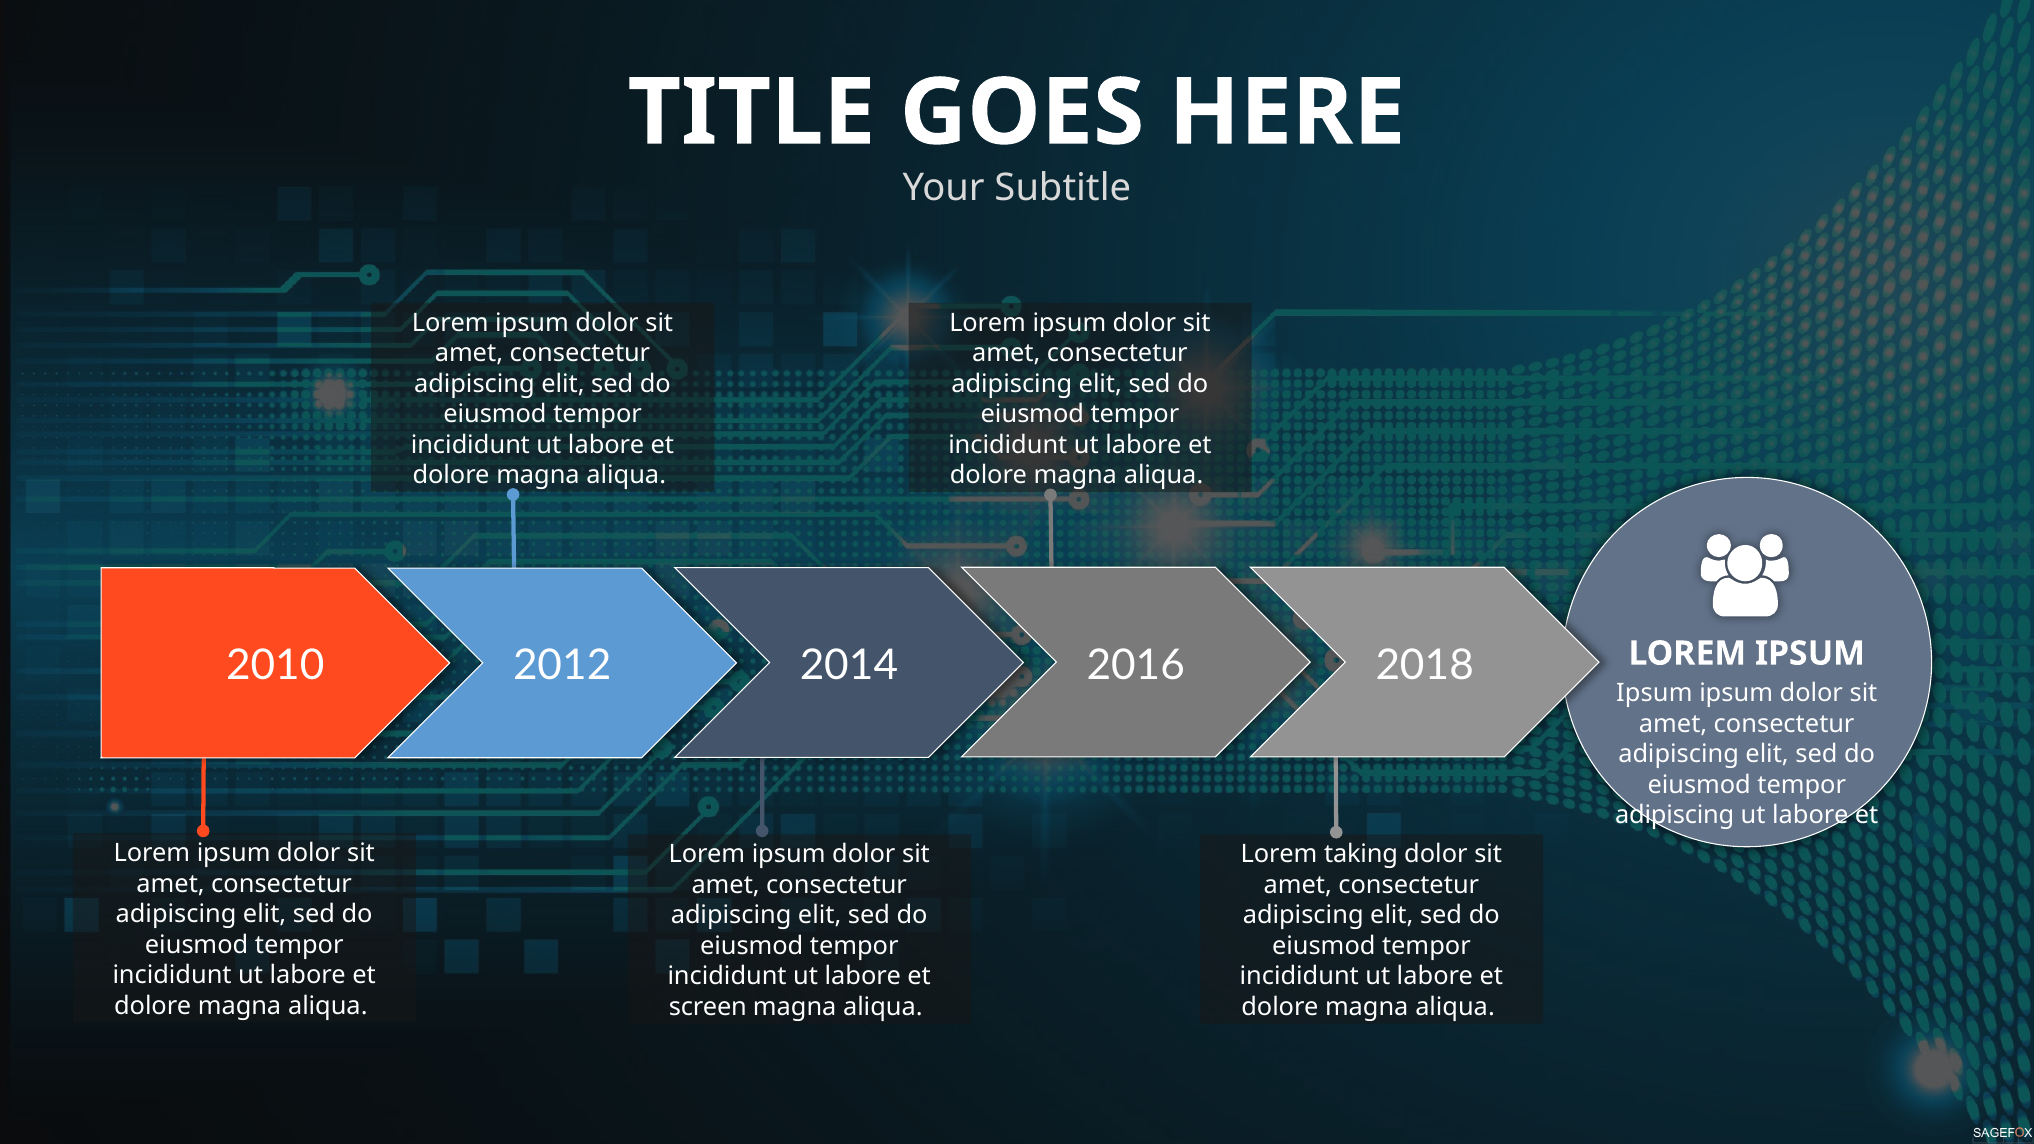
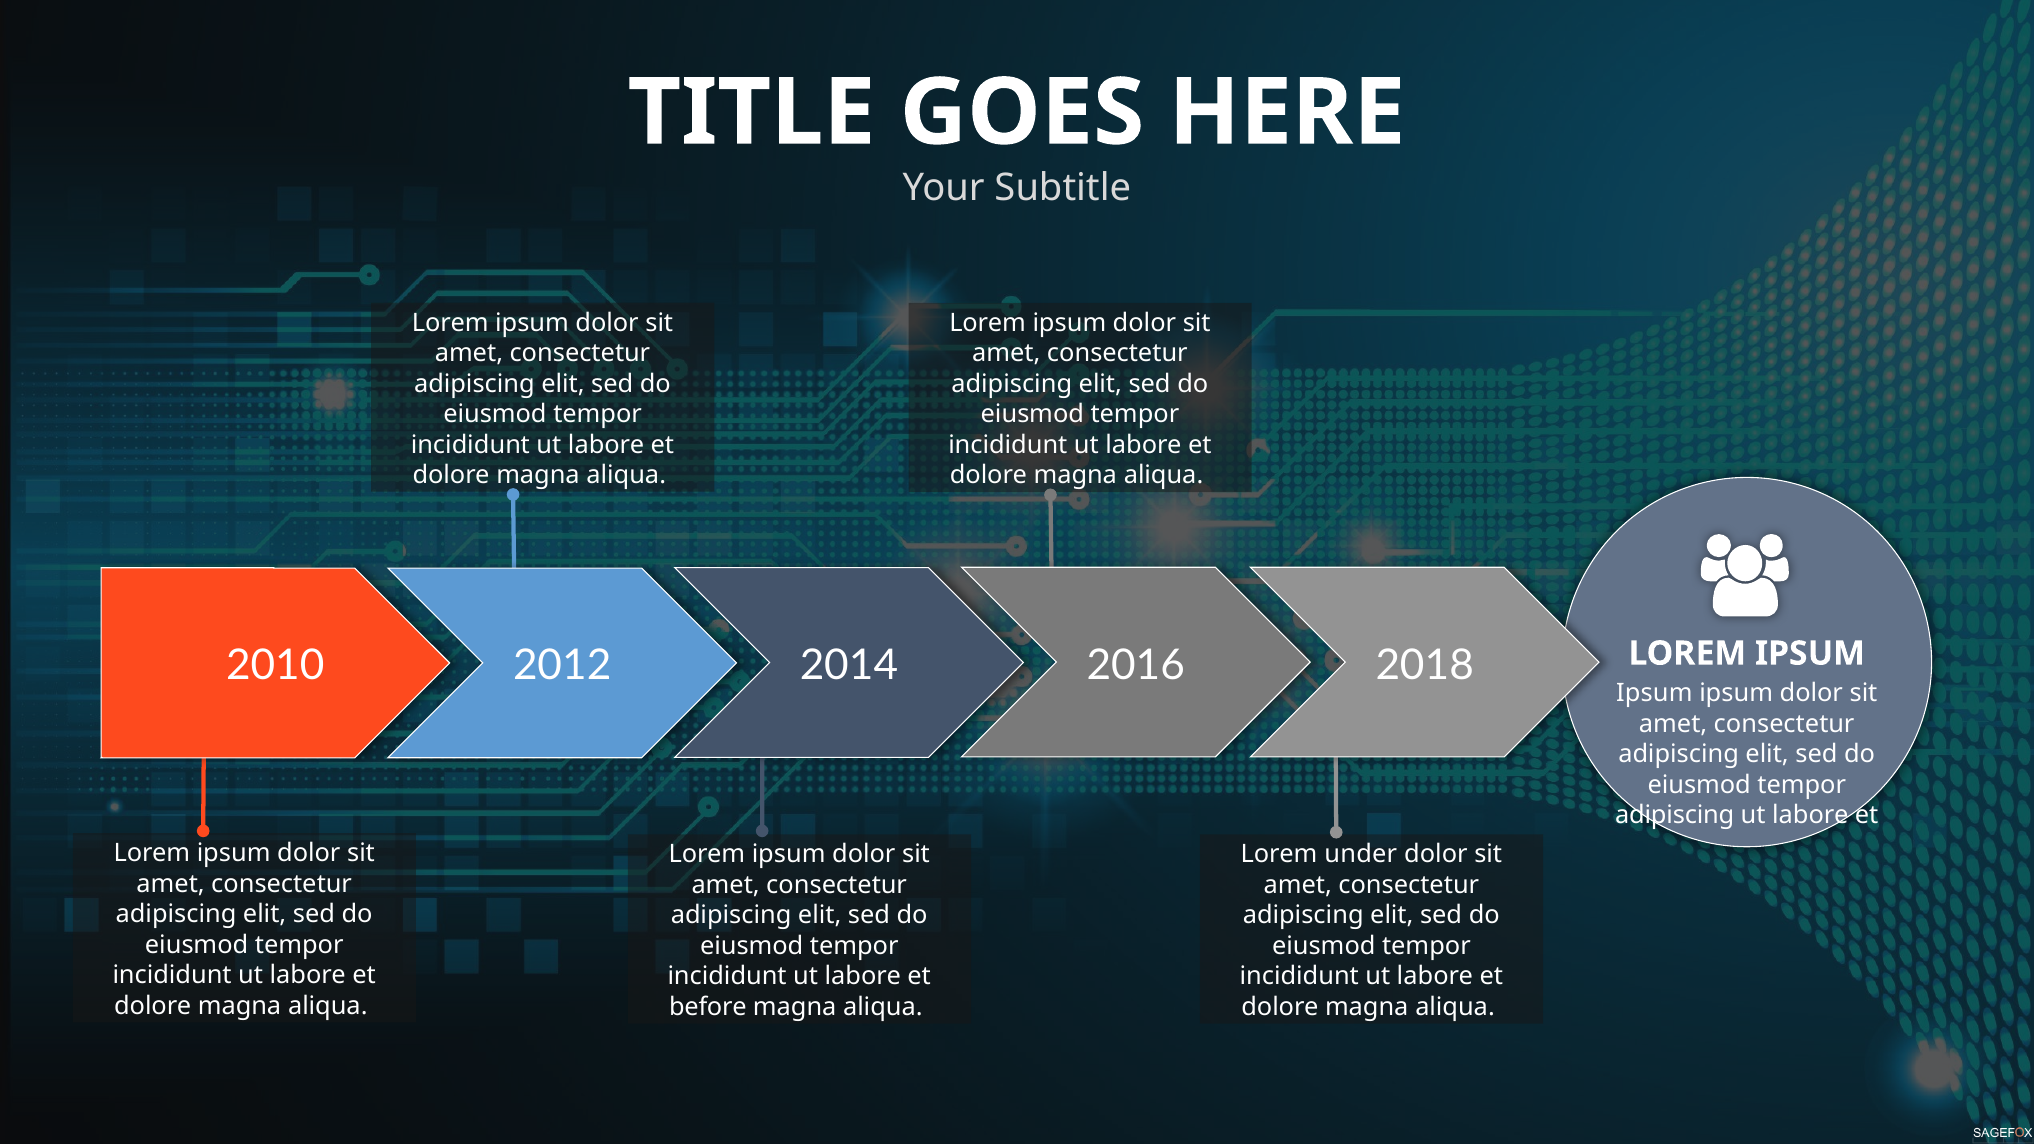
taking: taking -> under (1361, 855)
screen: screen -> before (708, 1007)
